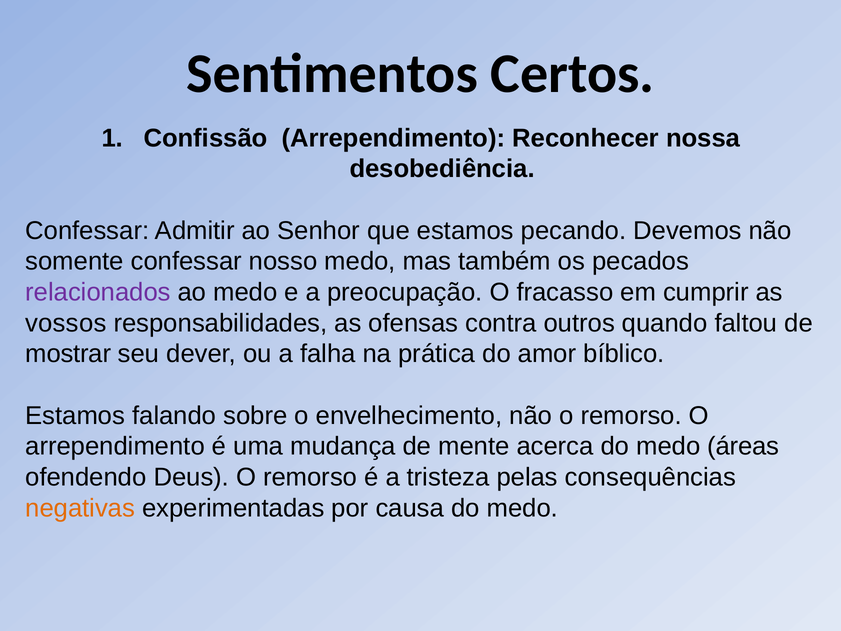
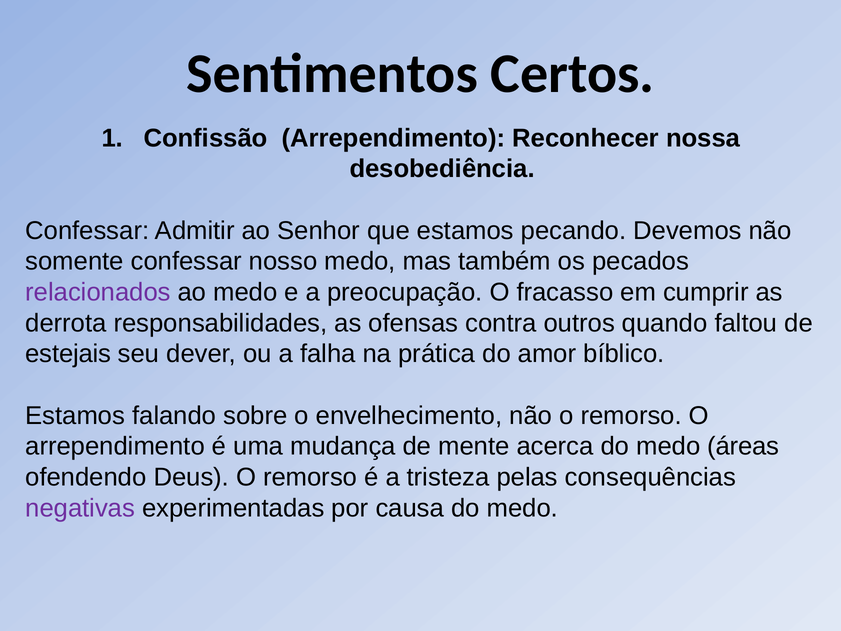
vossos: vossos -> derrota (66, 323)
mostrar: mostrar -> estejais (68, 354)
negativas colour: orange -> purple (80, 508)
